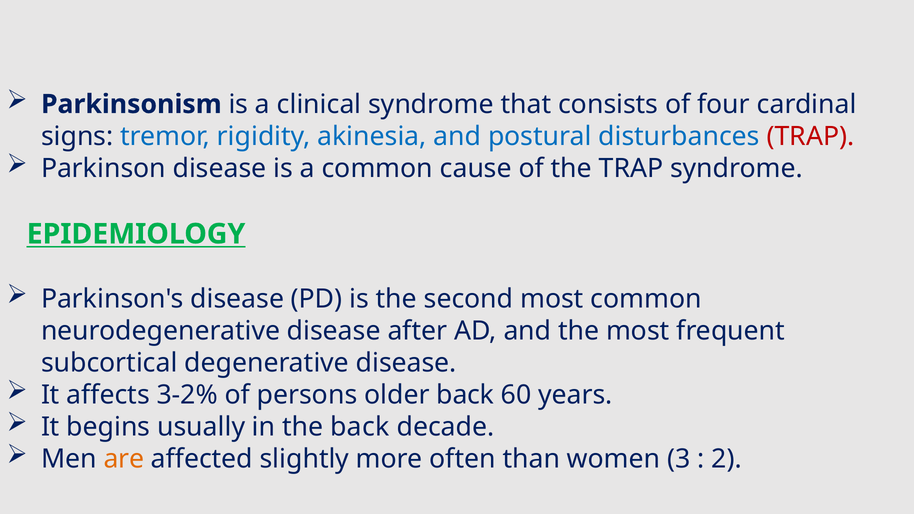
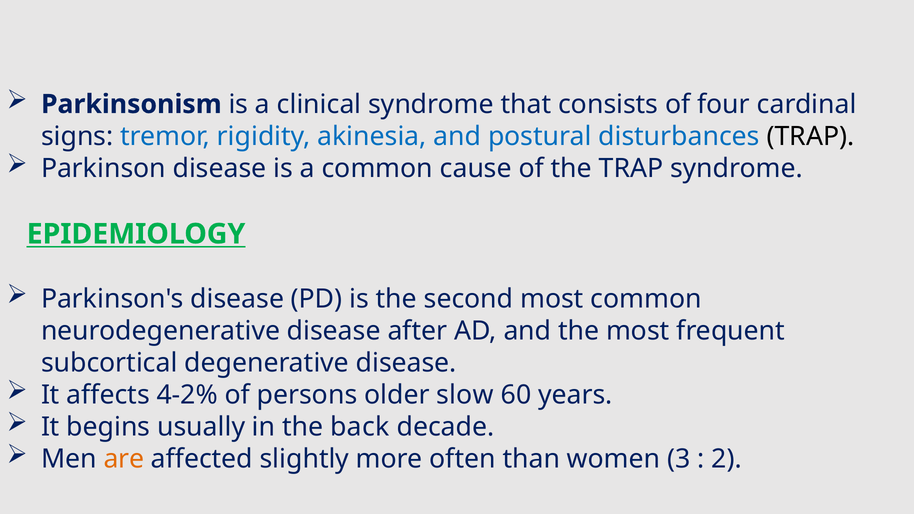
TRAP colour: red -> black (810, 136)
3-2%: 3-2% -> 4-2% (187, 395)
older back: back -> slow (465, 395)
